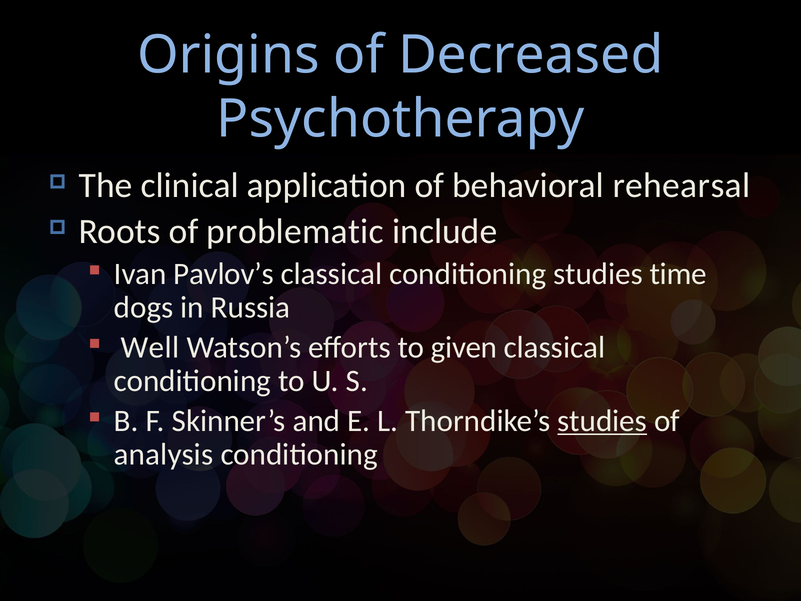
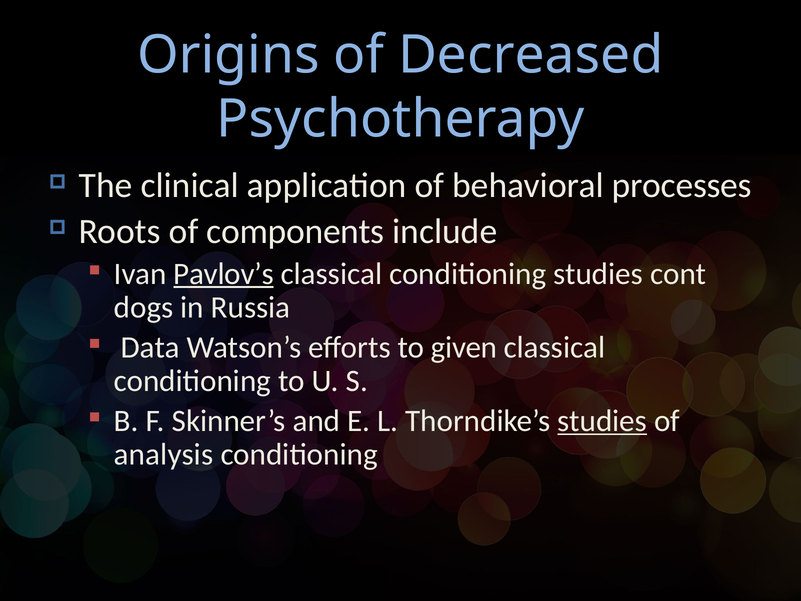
rehearsal: rehearsal -> processes (682, 186)
problematic: problematic -> components (295, 231)
Pavlov’s underline: none -> present (224, 274)
time: time -> cont (678, 274)
Well: Well -> Data (150, 347)
